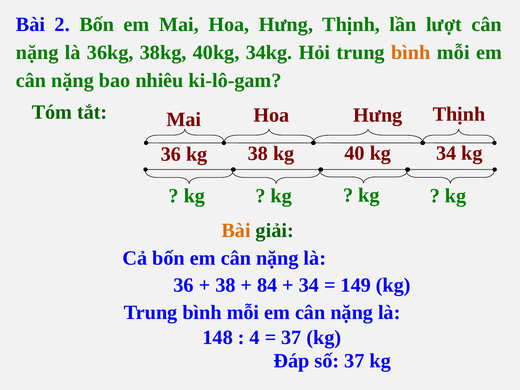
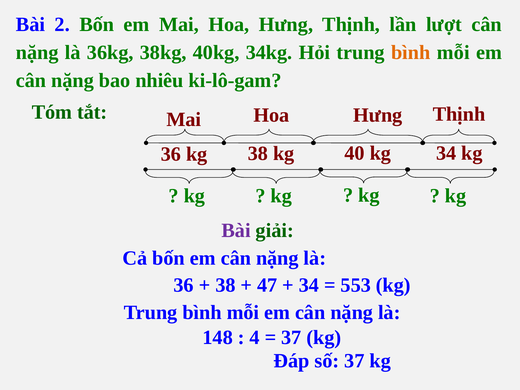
Bài colour: orange -> purple (236, 230)
84: 84 -> 47 (267, 285)
149: 149 -> 553 (356, 285)
